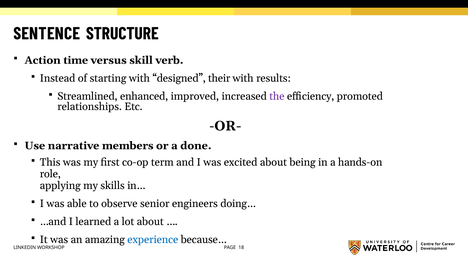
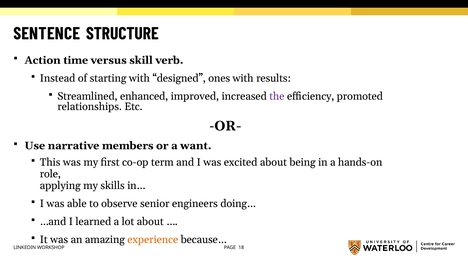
their: their -> ones (219, 78)
done: done -> want (196, 146)
experience colour: blue -> orange (153, 240)
